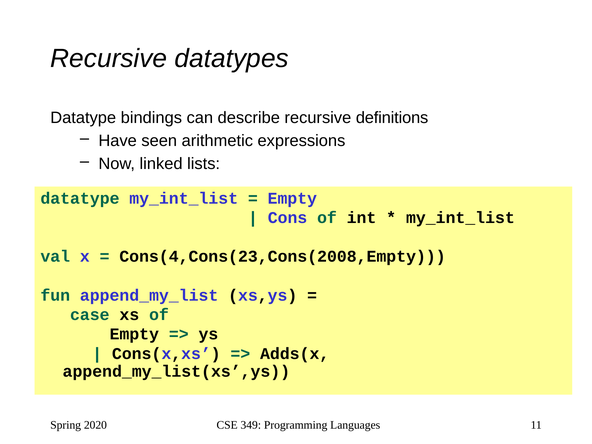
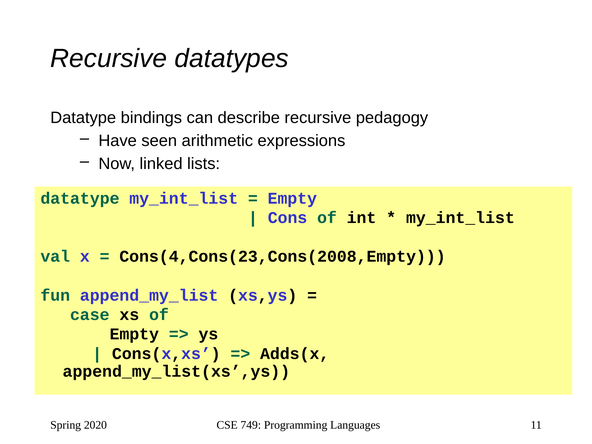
definitions: definitions -> pedagogy (392, 118)
349: 349 -> 749 (251, 425)
